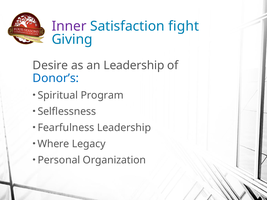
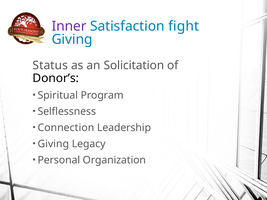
Desire: Desire -> Status (50, 66)
an Leadership: Leadership -> Solicitation (134, 66)
Donor’s colour: blue -> black (56, 78)
Fearfulness: Fearfulness -> Connection (66, 128)
Where: Where -> Giving (53, 144)
